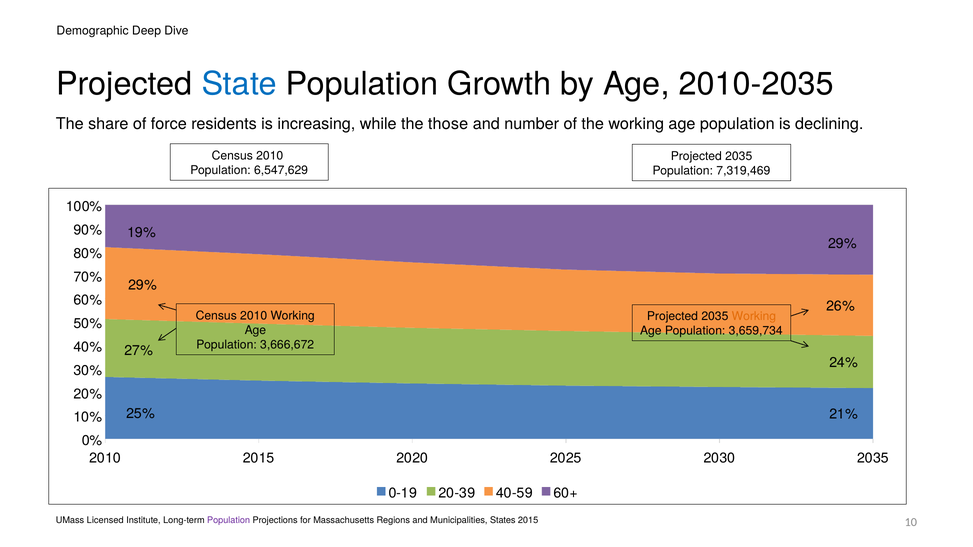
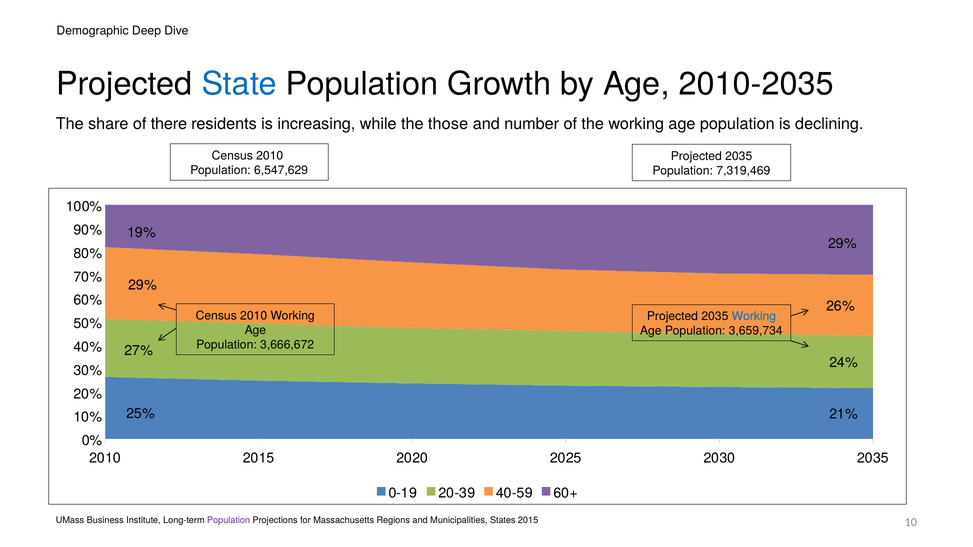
force: force -> there (169, 124)
Working colour: orange -> blue (754, 317)
Licensed: Licensed -> Business (105, 521)
